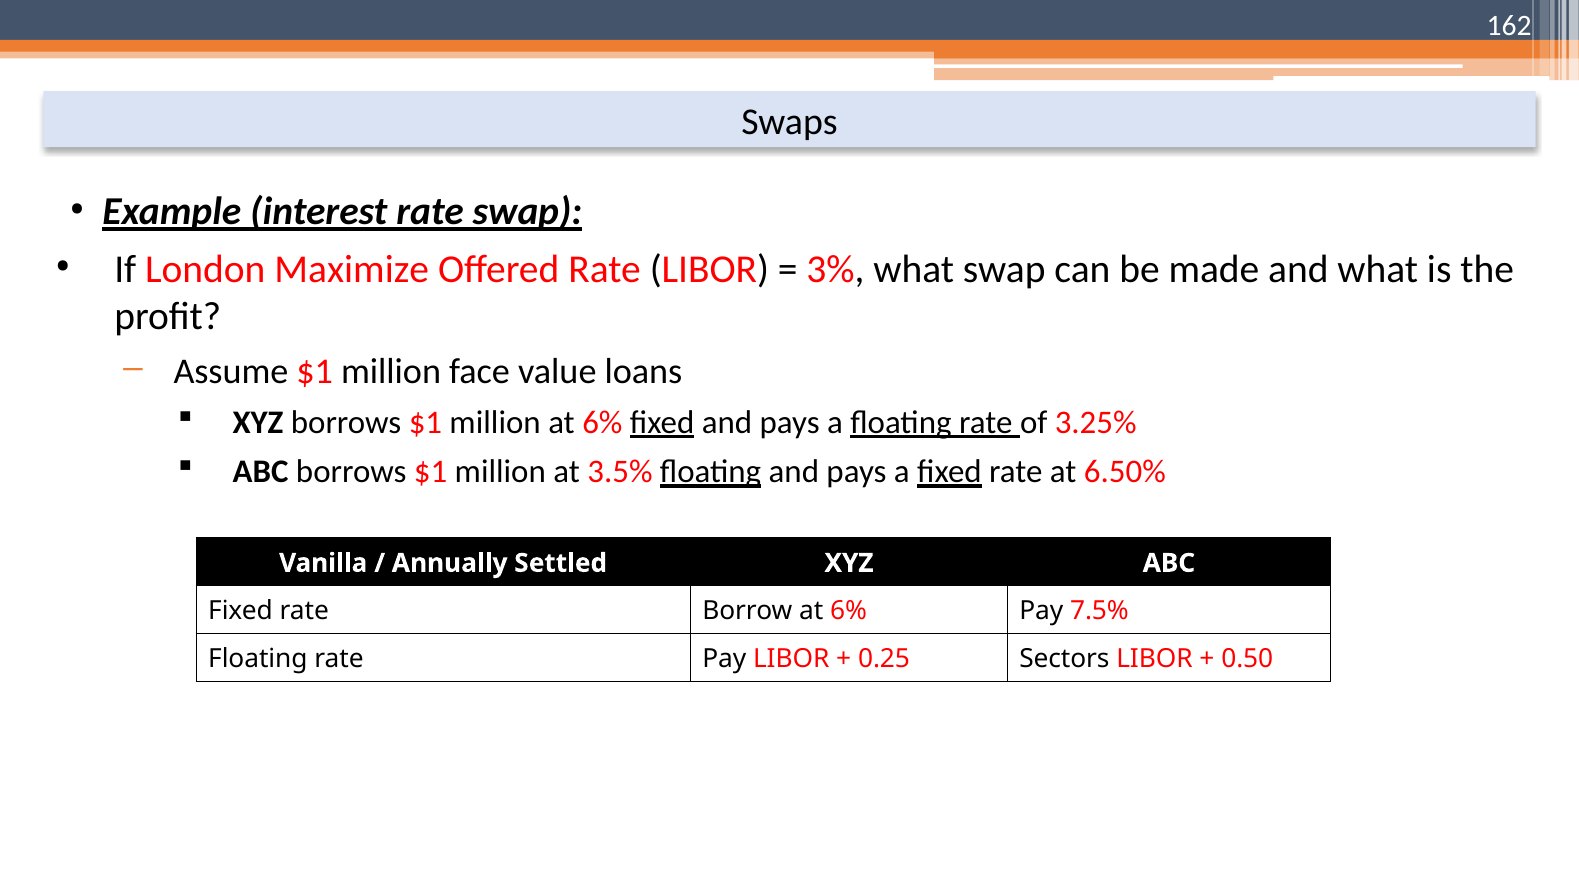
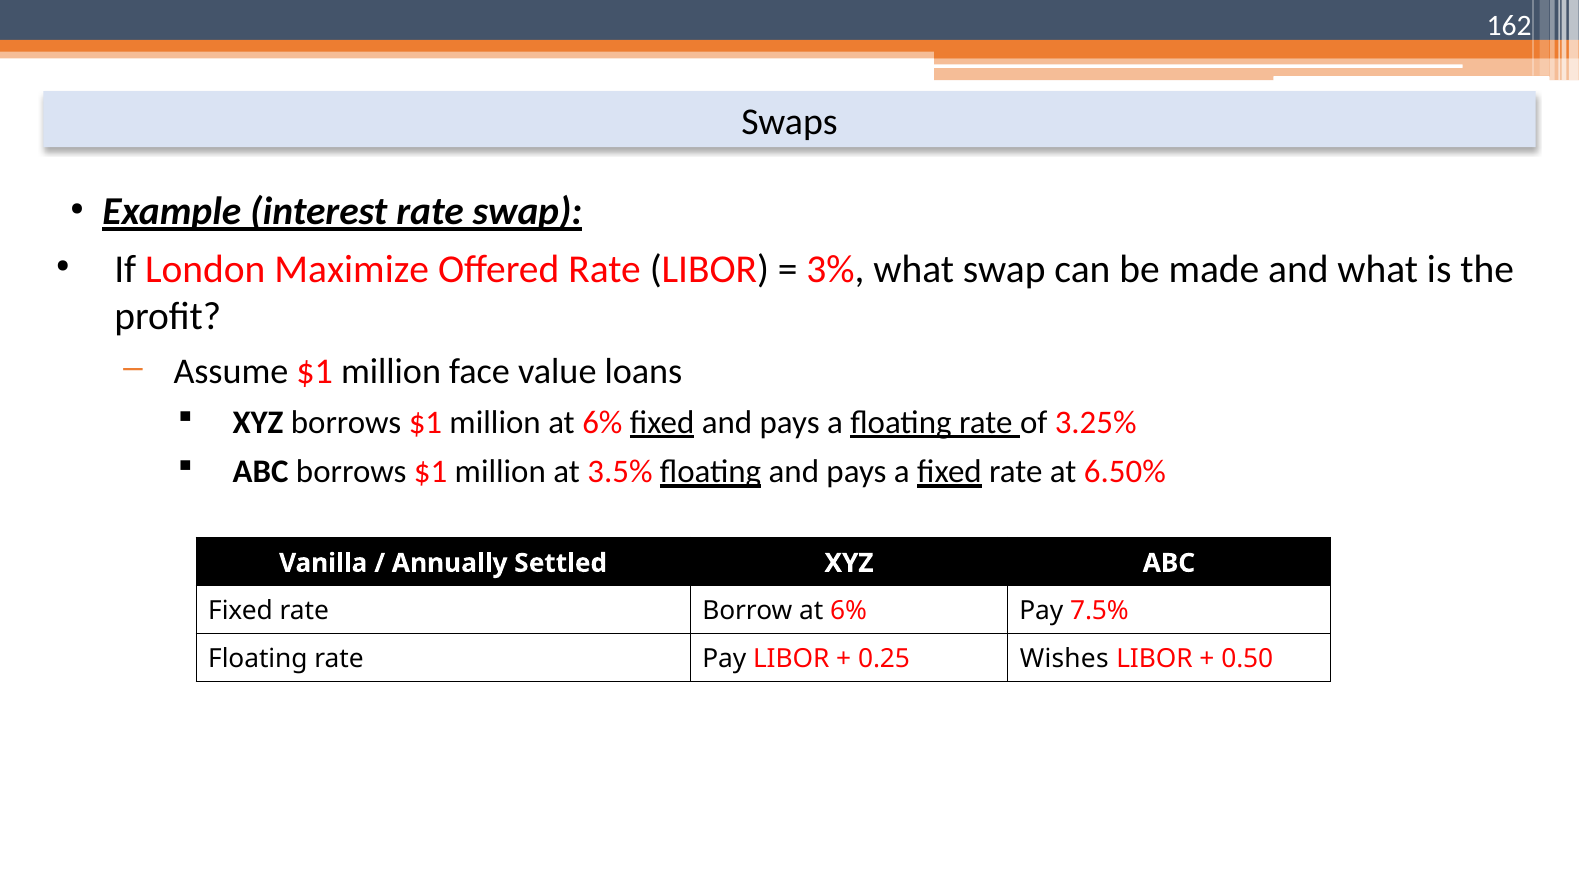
Sectors: Sectors -> Wishes (1064, 659)
